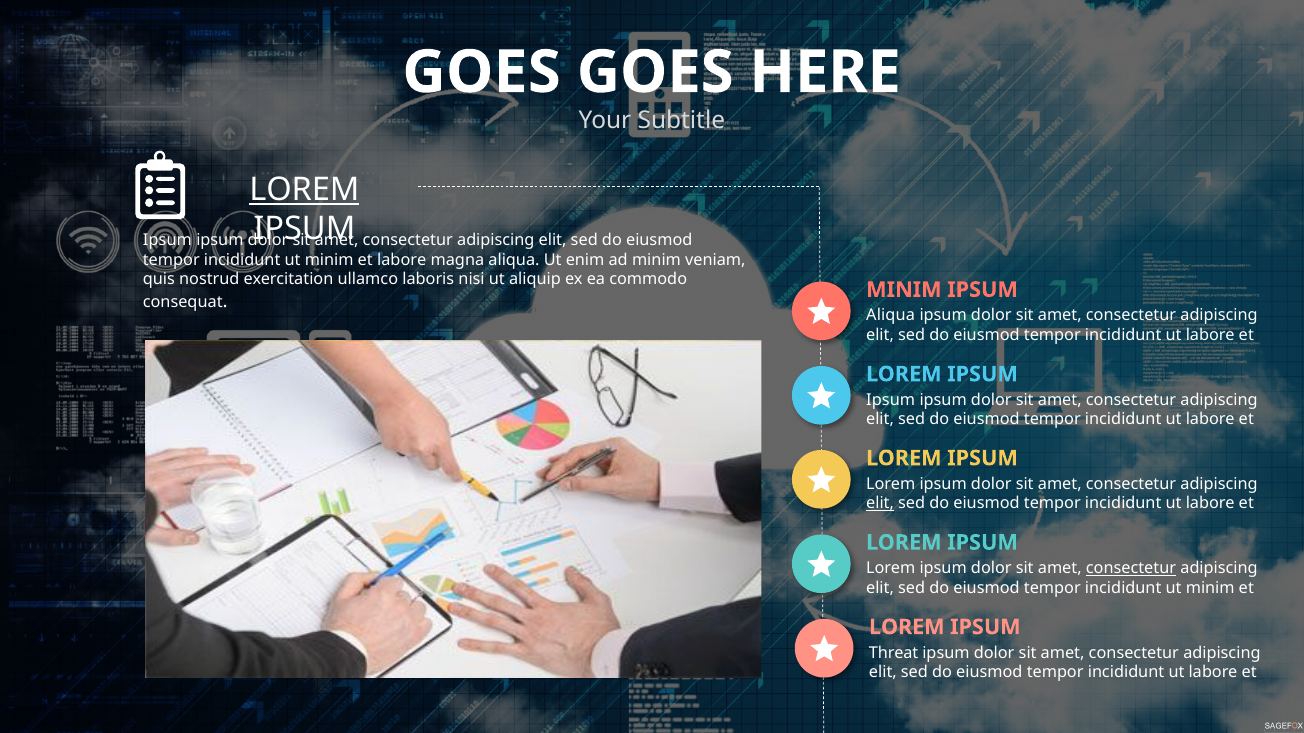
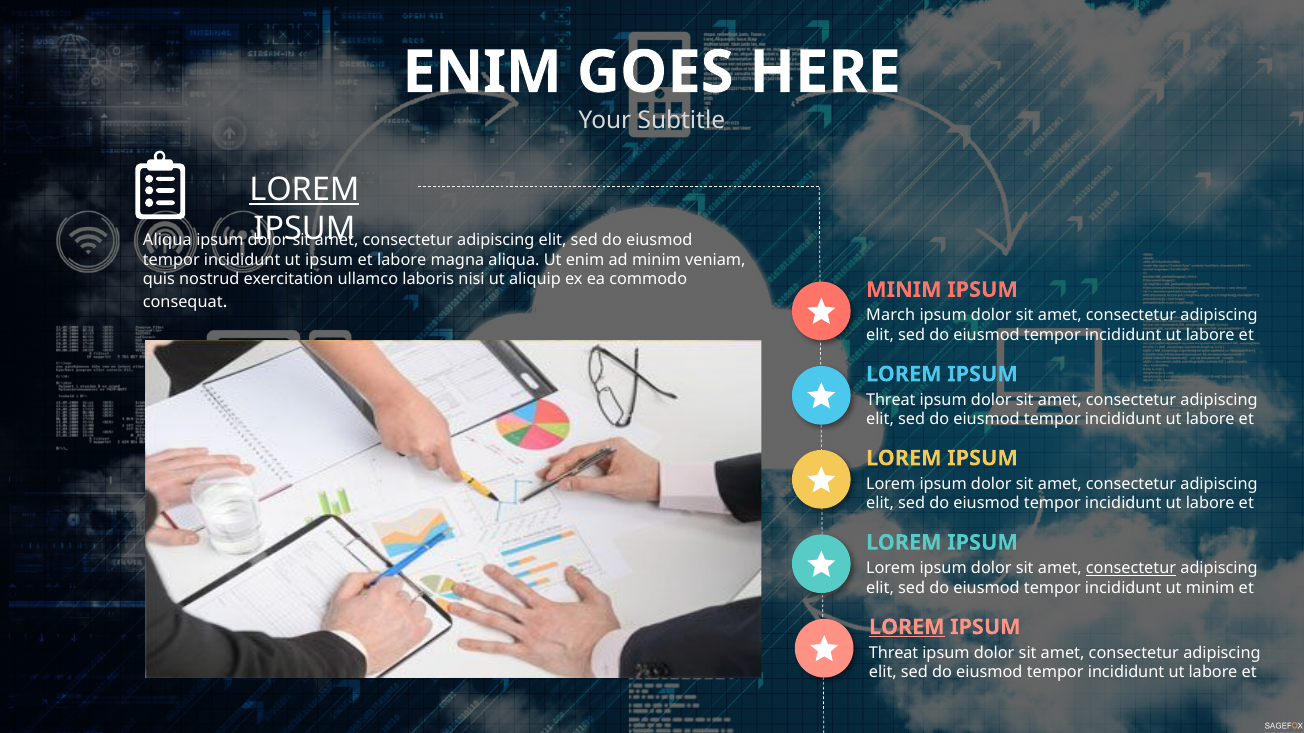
GOES: GOES -> ENIM (482, 72)
Ipsum: Ipsum -> Aliqua (167, 241)
minim: minim -> ipsum (329, 260)
Aliqua: Aliqua -> March (891, 316)
Ipsum: Ipsum -> Threat (891, 400)
elit underline: present -> none (880, 504)
LOREM underline: none -> present (907, 627)
